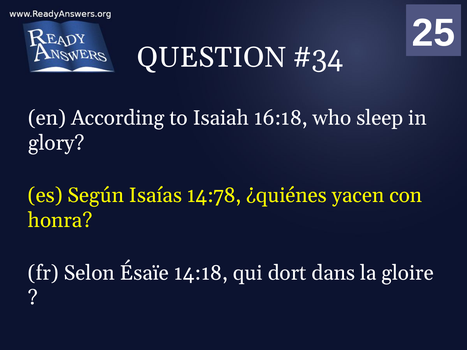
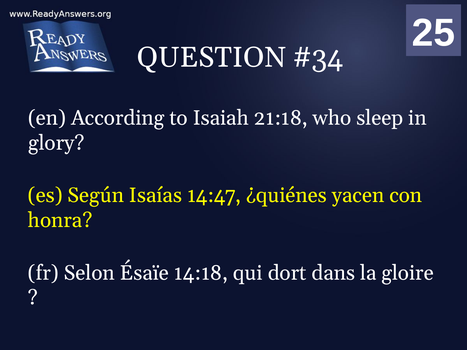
16:18: 16:18 -> 21:18 (281, 118)
14:78: 14:78 -> 14:47 (214, 196)
